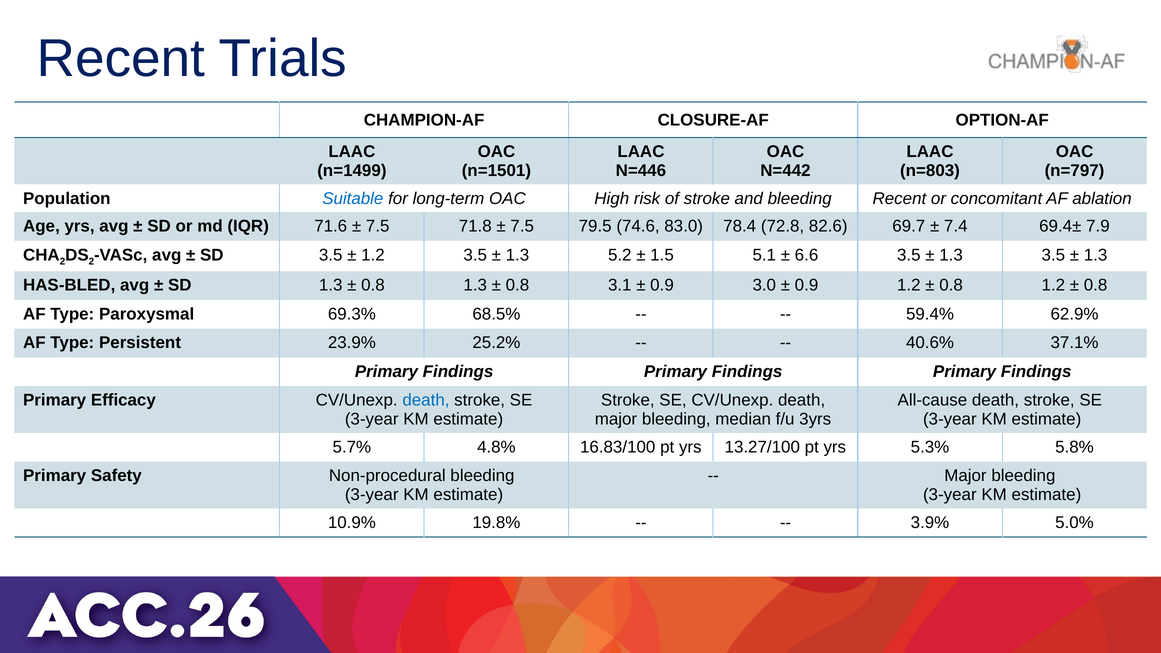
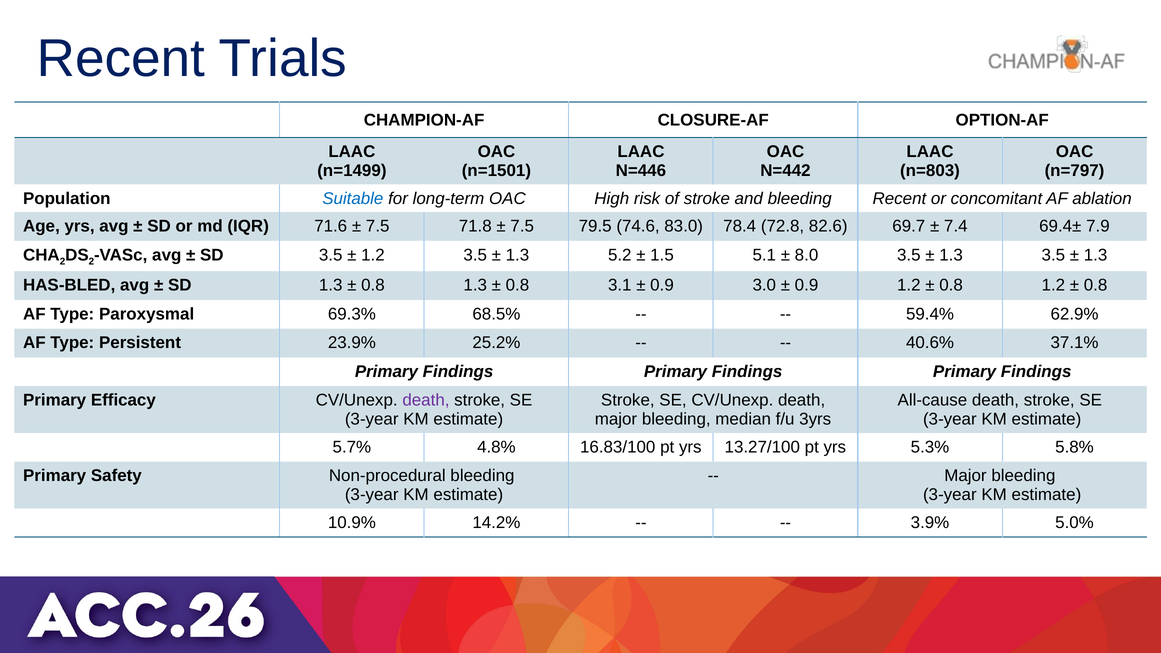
6.6: 6.6 -> 8.0 (807, 255)
death colour: blue -> purple (426, 400)
19.8%: 19.8% -> 14.2% (496, 523)
